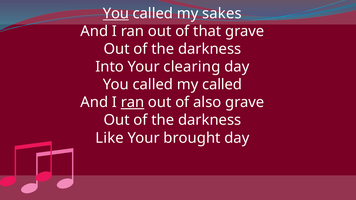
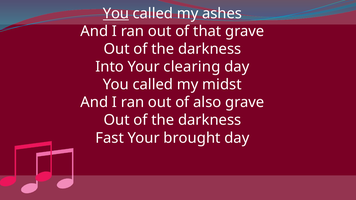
sakes: sakes -> ashes (222, 13)
my called: called -> midst (222, 85)
ran underline: present -> none (133, 102)
Like: Like -> Fast (110, 138)
